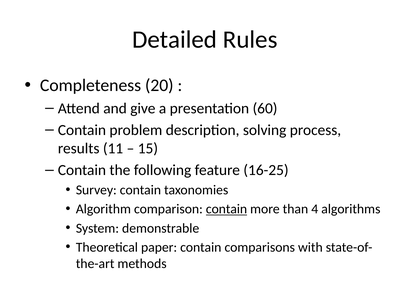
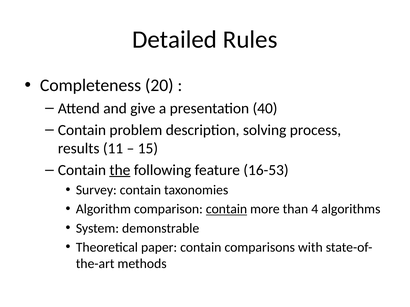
60: 60 -> 40 (265, 108)
the underline: none -> present (120, 170)
16-25: 16-25 -> 16-53 (266, 170)
